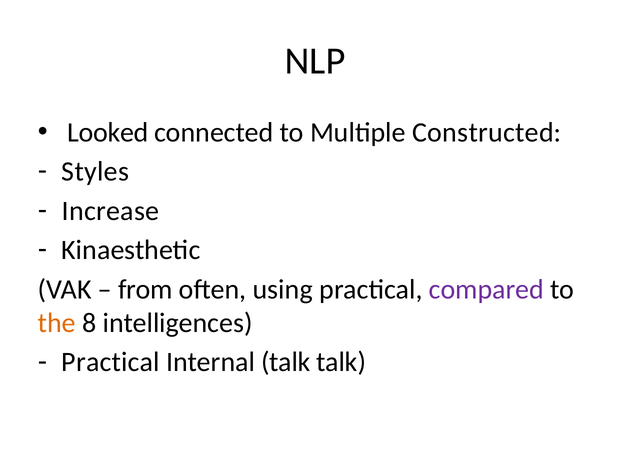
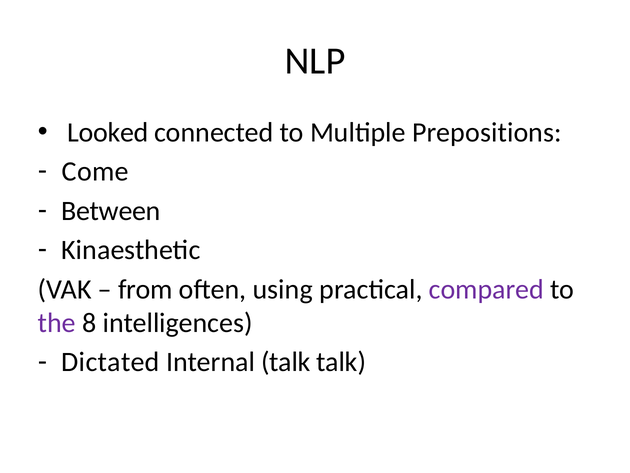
Constructed: Constructed -> Prepositions (487, 132)
Styles: Styles -> Come (95, 171)
Increase: Increase -> Between (111, 211)
the colour: orange -> purple (57, 323)
Practical: Practical -> Dictated (111, 362)
